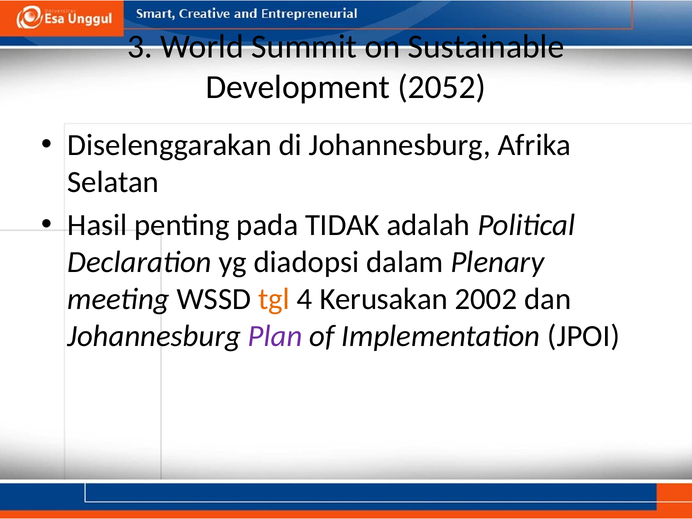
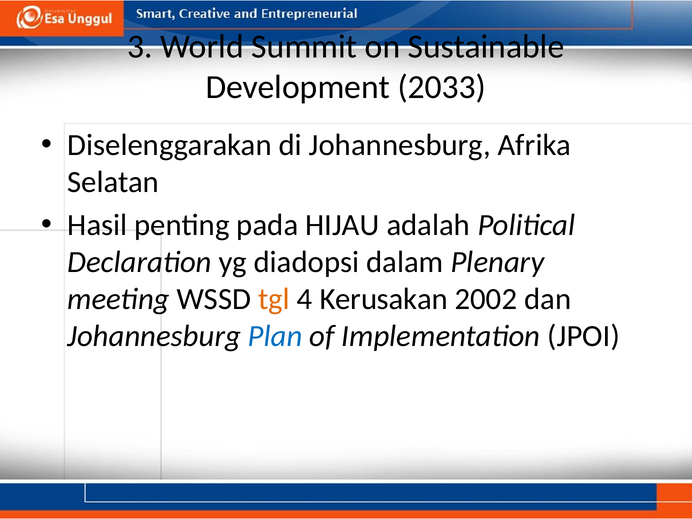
2052: 2052 -> 2033 (442, 87)
TIDAK: TIDAK -> HIJAU (342, 225)
Plan colour: purple -> blue (275, 336)
